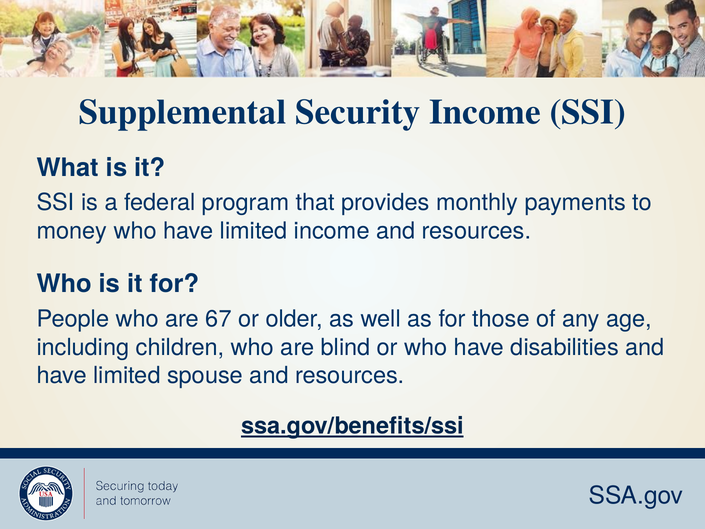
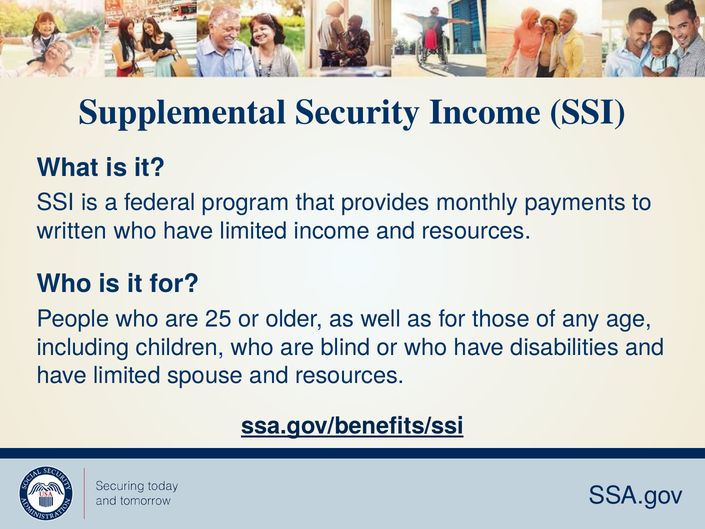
money: money -> written (72, 231)
67: 67 -> 25 (219, 319)
